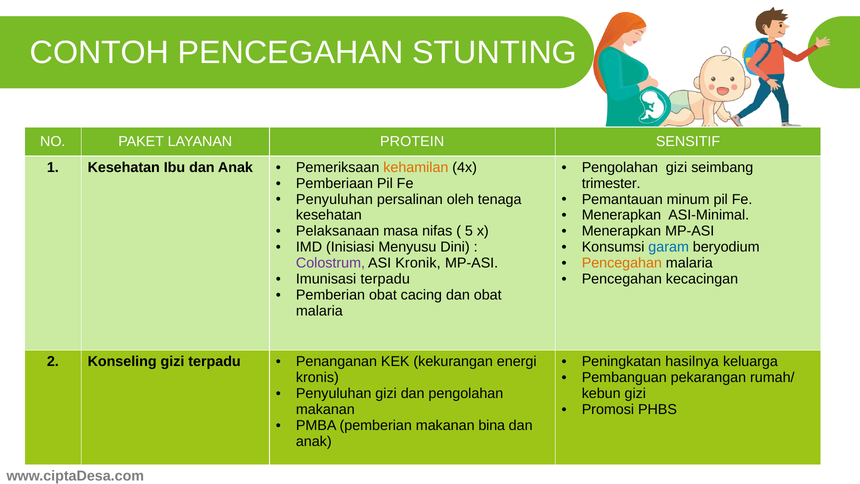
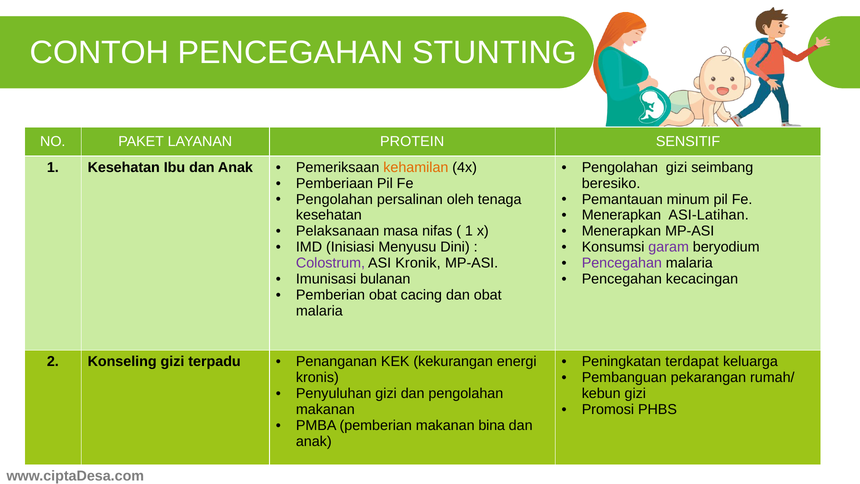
trimester: trimester -> beresiko (611, 183)
Penyuluhan: Penyuluhan -> Pengolahan (334, 199)
ASI-Minimal: ASI-Minimal -> ASI-Latihan (709, 215)
5: 5 -> 1 (469, 231)
garam colour: blue -> purple (669, 247)
Pencegahan colour: orange -> purple (622, 263)
Imunisasi terpadu: terpadu -> bulanan (385, 279)
hasilnya: hasilnya -> terdapat (692, 362)
